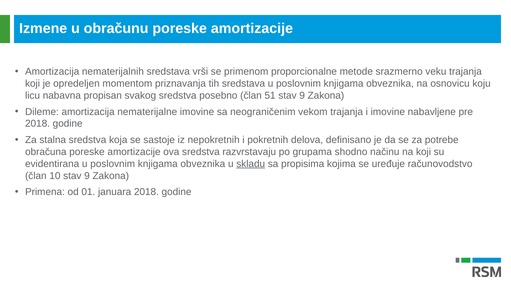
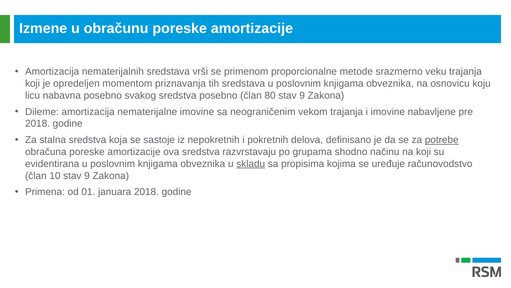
nabavna propisan: propisan -> posebno (103, 95)
51: 51 -> 80 (270, 95)
potrebe underline: none -> present (442, 140)
